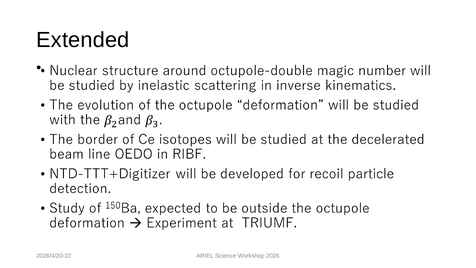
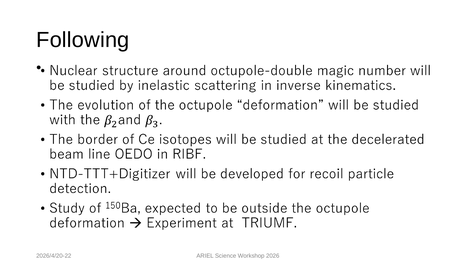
Extended: Extended -> Following (83, 40)
